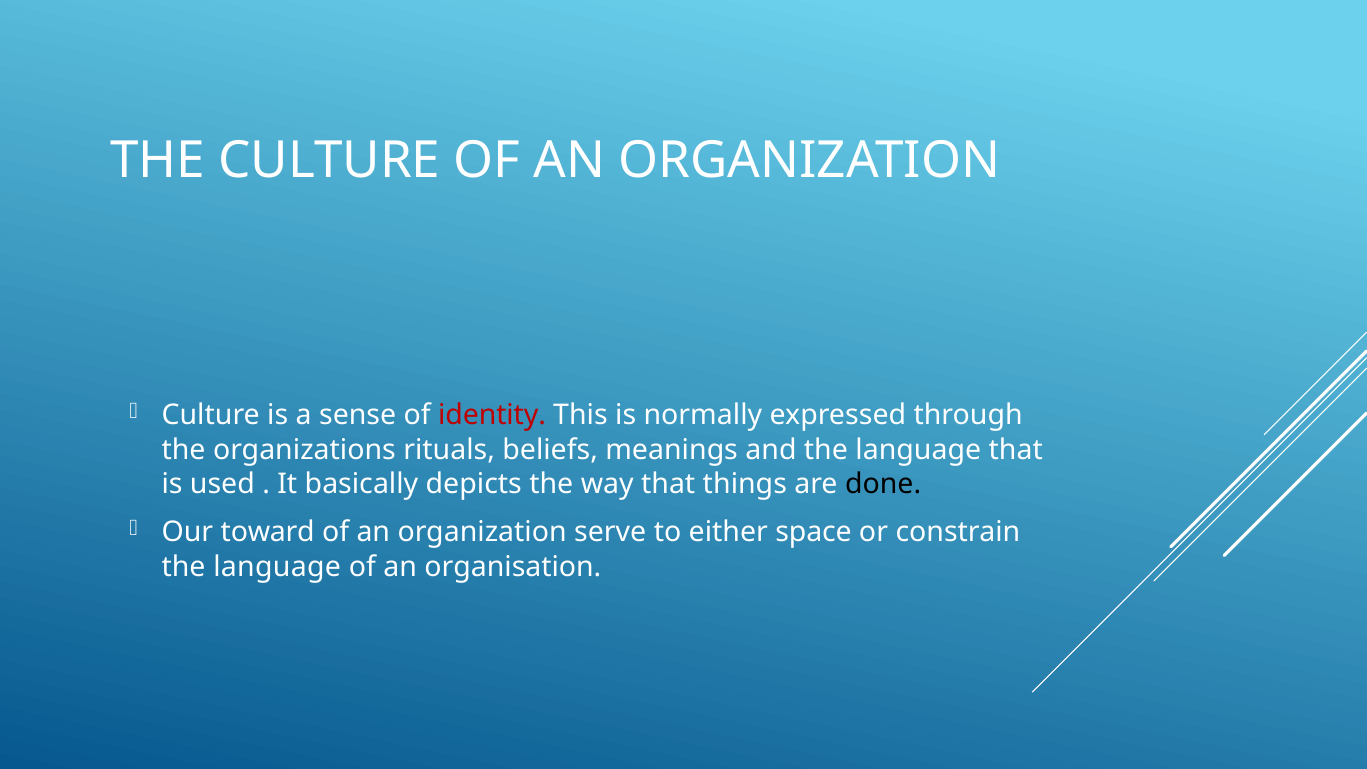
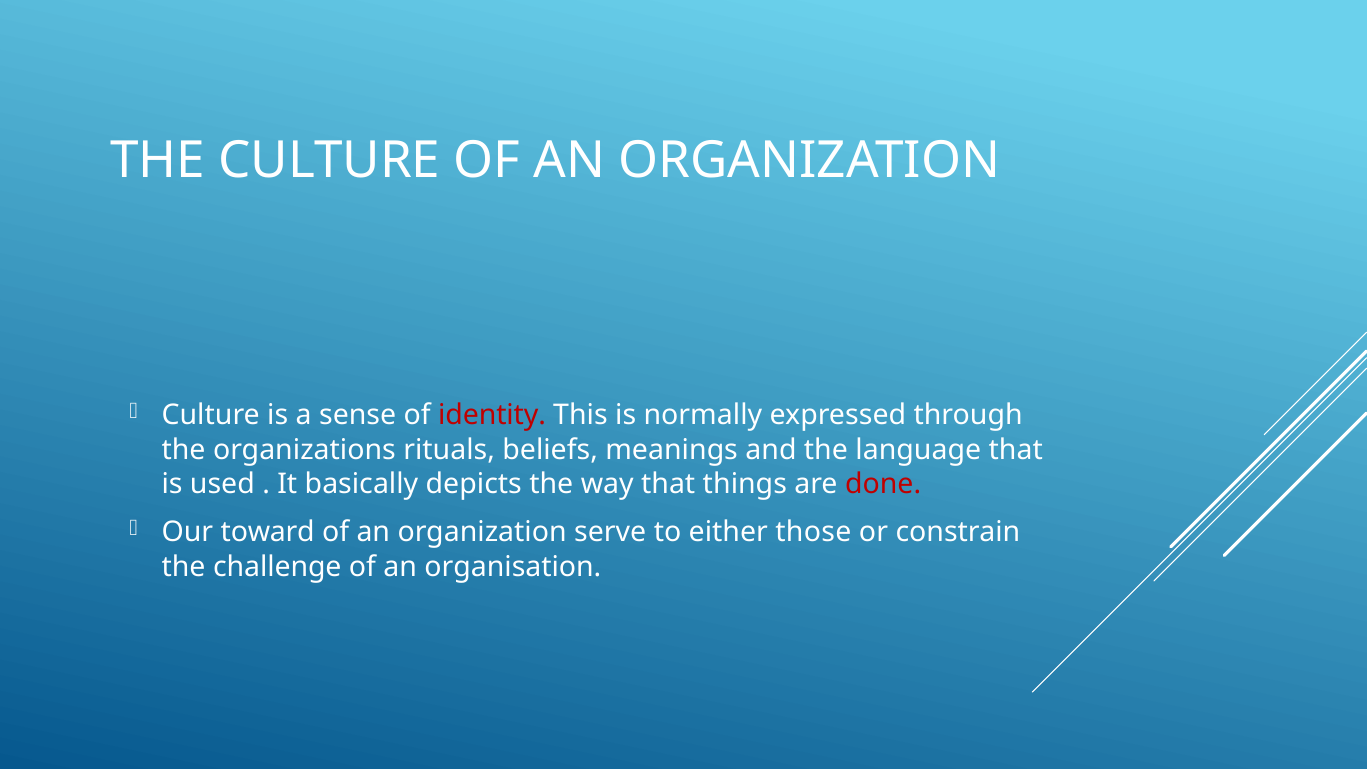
done colour: black -> red (883, 484)
space: space -> those (813, 532)
language: language -> challenge (277, 567)
